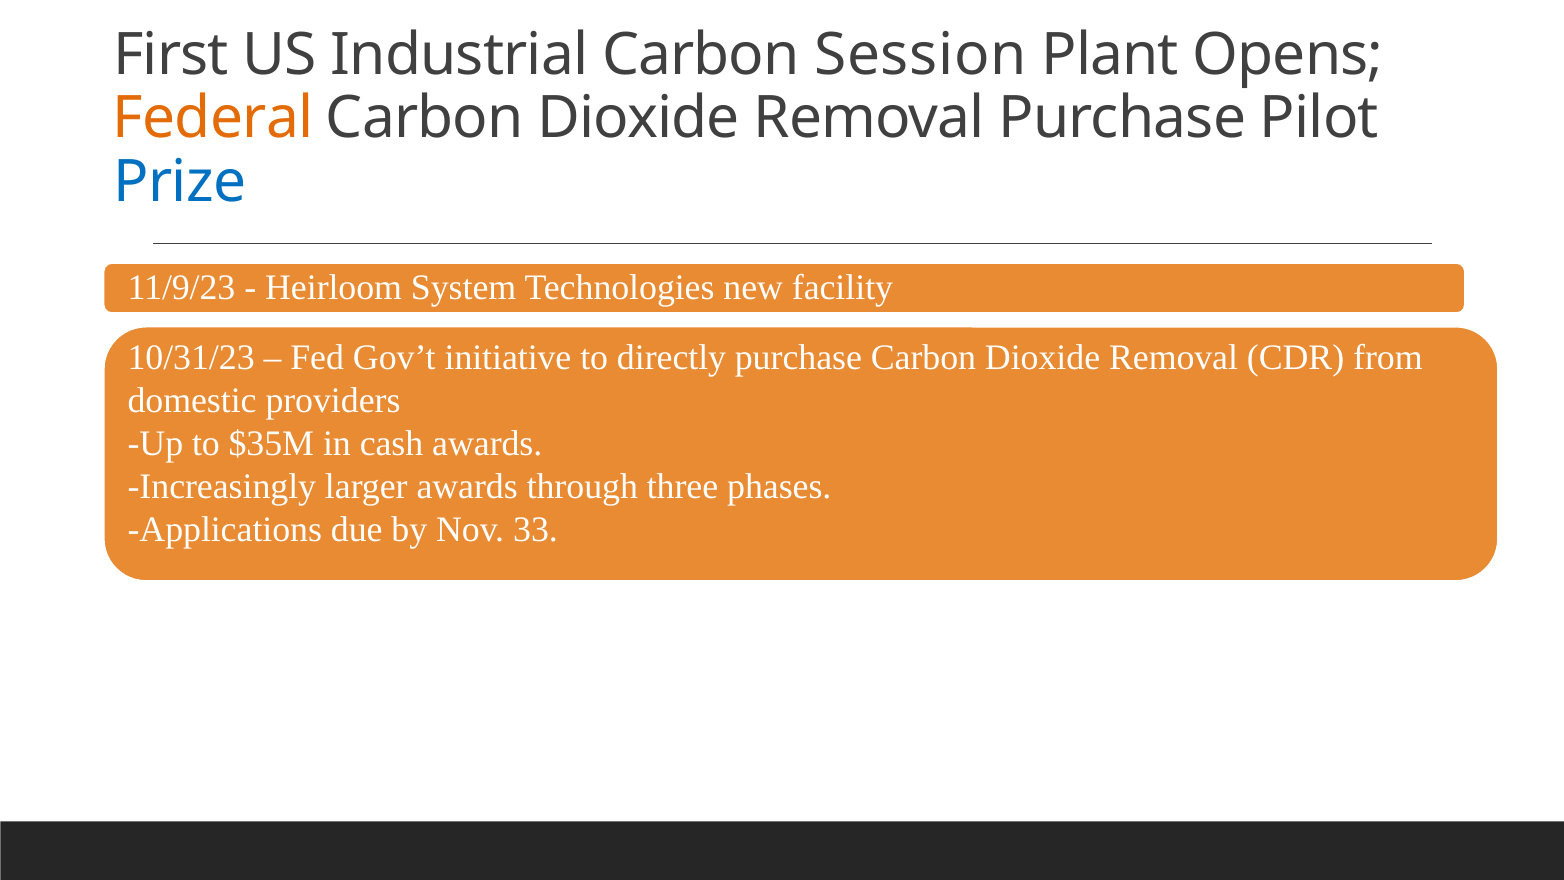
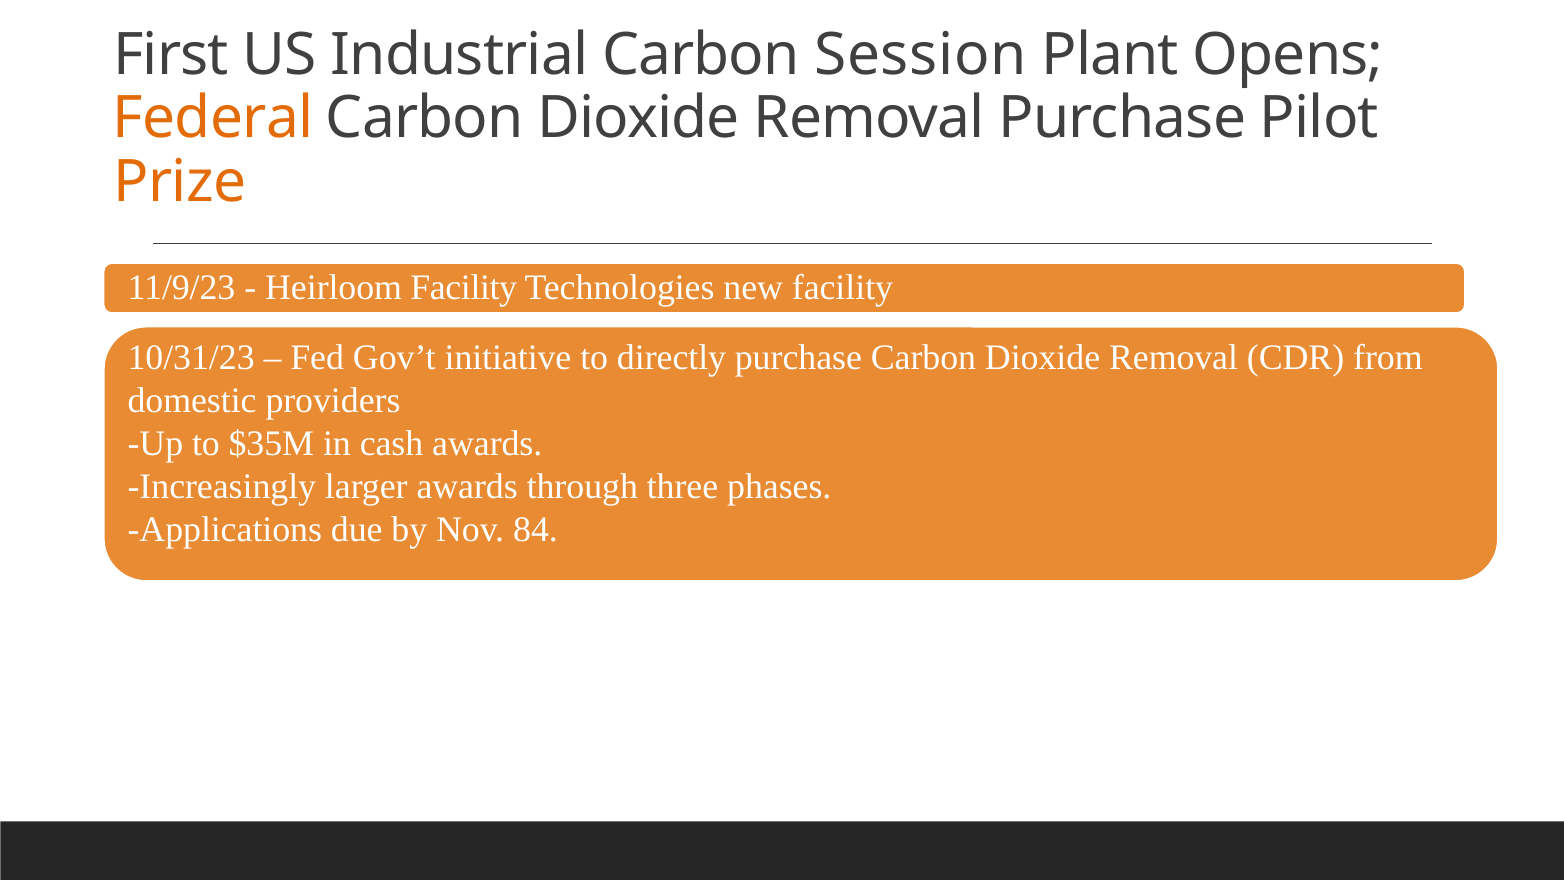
Prize colour: blue -> orange (180, 182)
Heirloom System: System -> Facility (464, 288)
33: 33 -> 84 (536, 530)
